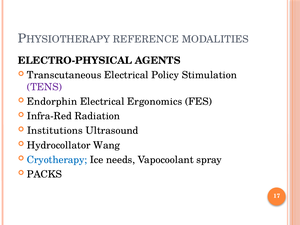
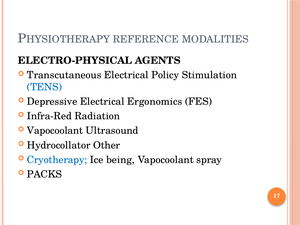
TENS colour: purple -> blue (44, 87)
Endorphin: Endorphin -> Depressive (52, 102)
Institutions: Institutions -> Vapocoolant (55, 131)
Wang: Wang -> Other (107, 145)
needs: needs -> being (121, 160)
